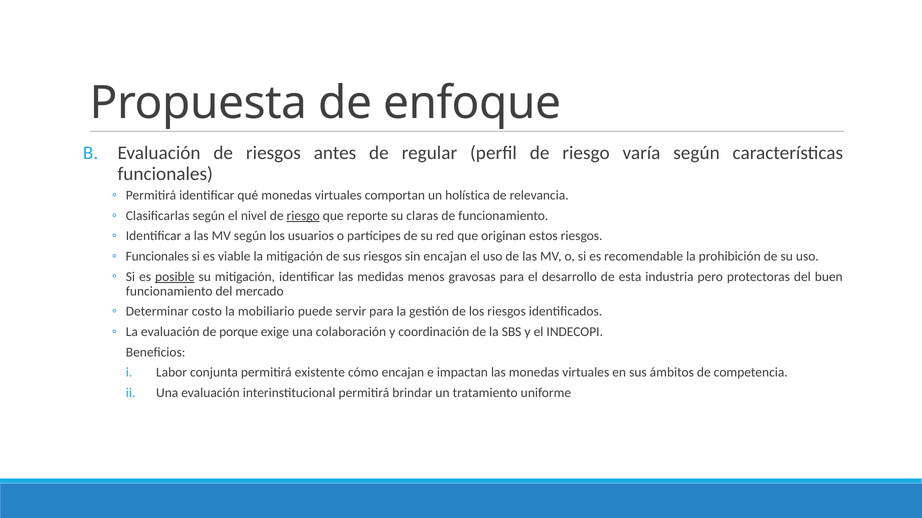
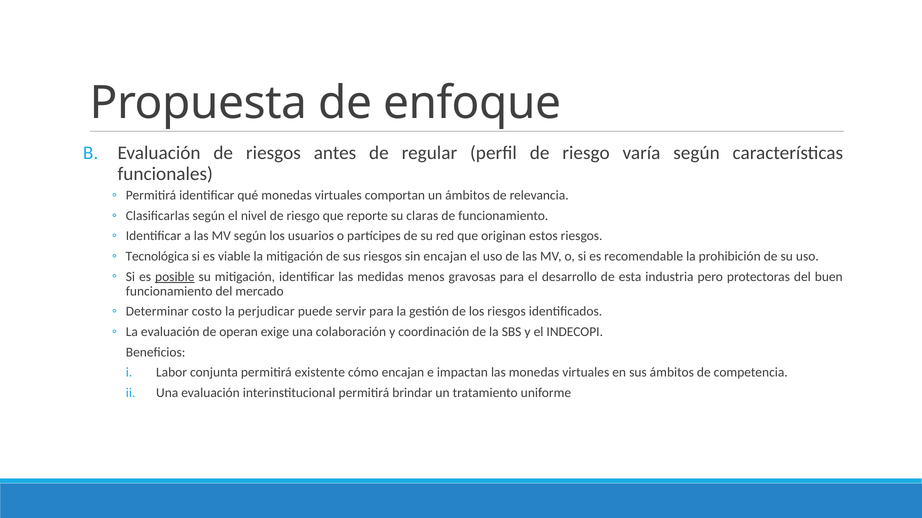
un holística: holística -> ámbitos (467, 196)
riesgo underline: present -> none (303, 216)
Funcionales: Funcionales -> Tecnológica (157, 257)
mobiliario: mobiliario -> perjudicar (266, 312)
porque: porque -> operan (239, 332)
